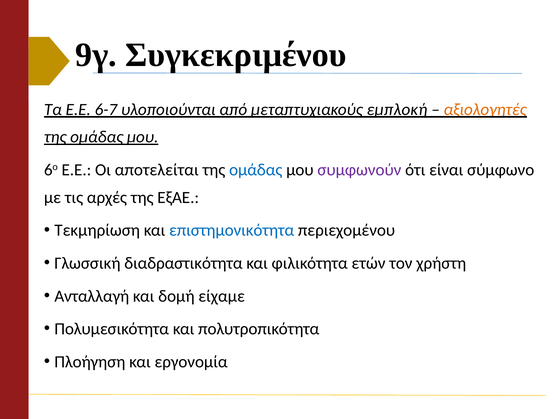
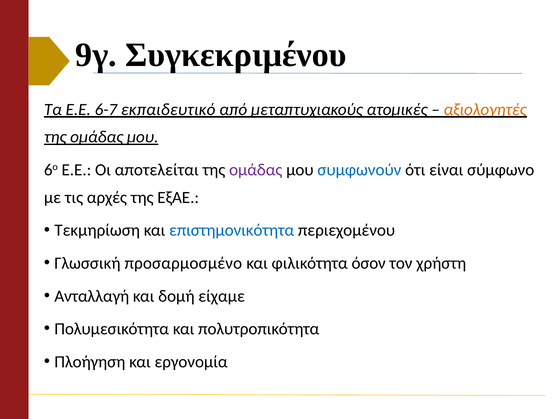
υλοποιούνται: υλοποιούνται -> εκπαιδευτικό (168, 109)
εμπλοκή: εμπλοκή -> ατομικές (397, 109)
ομάδας colour: blue -> purple (256, 170)
συμφωνούν colour: purple -> blue (359, 170)
διαδραστικότητα: διαδραστικότητα -> προσαρμοσμένο (183, 263)
ετών: ετών -> όσον (369, 263)
